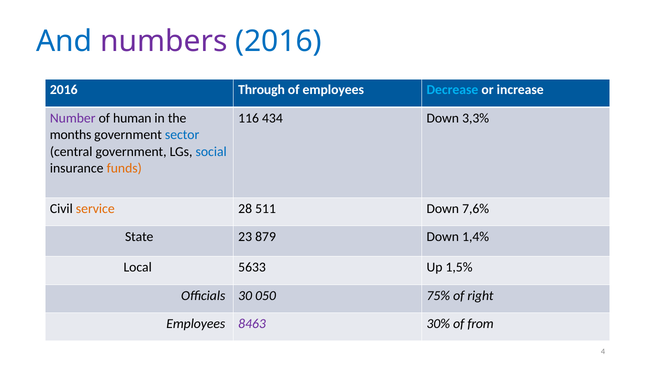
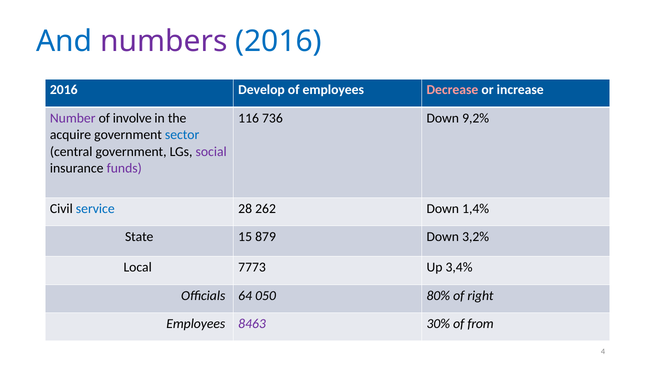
Through: Through -> Develop (262, 90)
Decrease colour: light blue -> pink (452, 90)
human: human -> involve (132, 118)
434: 434 -> 736 (272, 118)
3,3%: 3,3% -> 9,2% (476, 118)
months: months -> acquire (71, 135)
social colour: blue -> purple (211, 152)
funds colour: orange -> purple (124, 168)
service colour: orange -> blue (95, 209)
511: 511 -> 262 (266, 209)
7,6%: 7,6% -> 1,4% (476, 209)
23: 23 -> 15 (245, 237)
1,4%: 1,4% -> 3,2% (476, 237)
5633: 5633 -> 7773 (252, 268)
1,5%: 1,5% -> 3,4% (459, 268)
30: 30 -> 64 (245, 296)
75%: 75% -> 80% (438, 296)
